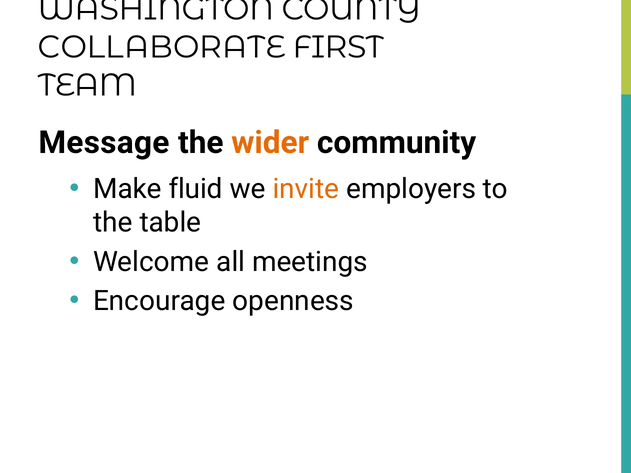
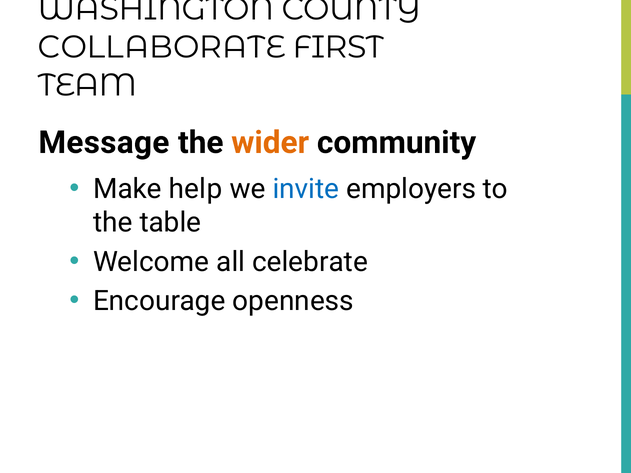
fluid: fluid -> help (195, 189)
invite colour: orange -> blue (306, 189)
meetings: meetings -> celebrate (310, 262)
